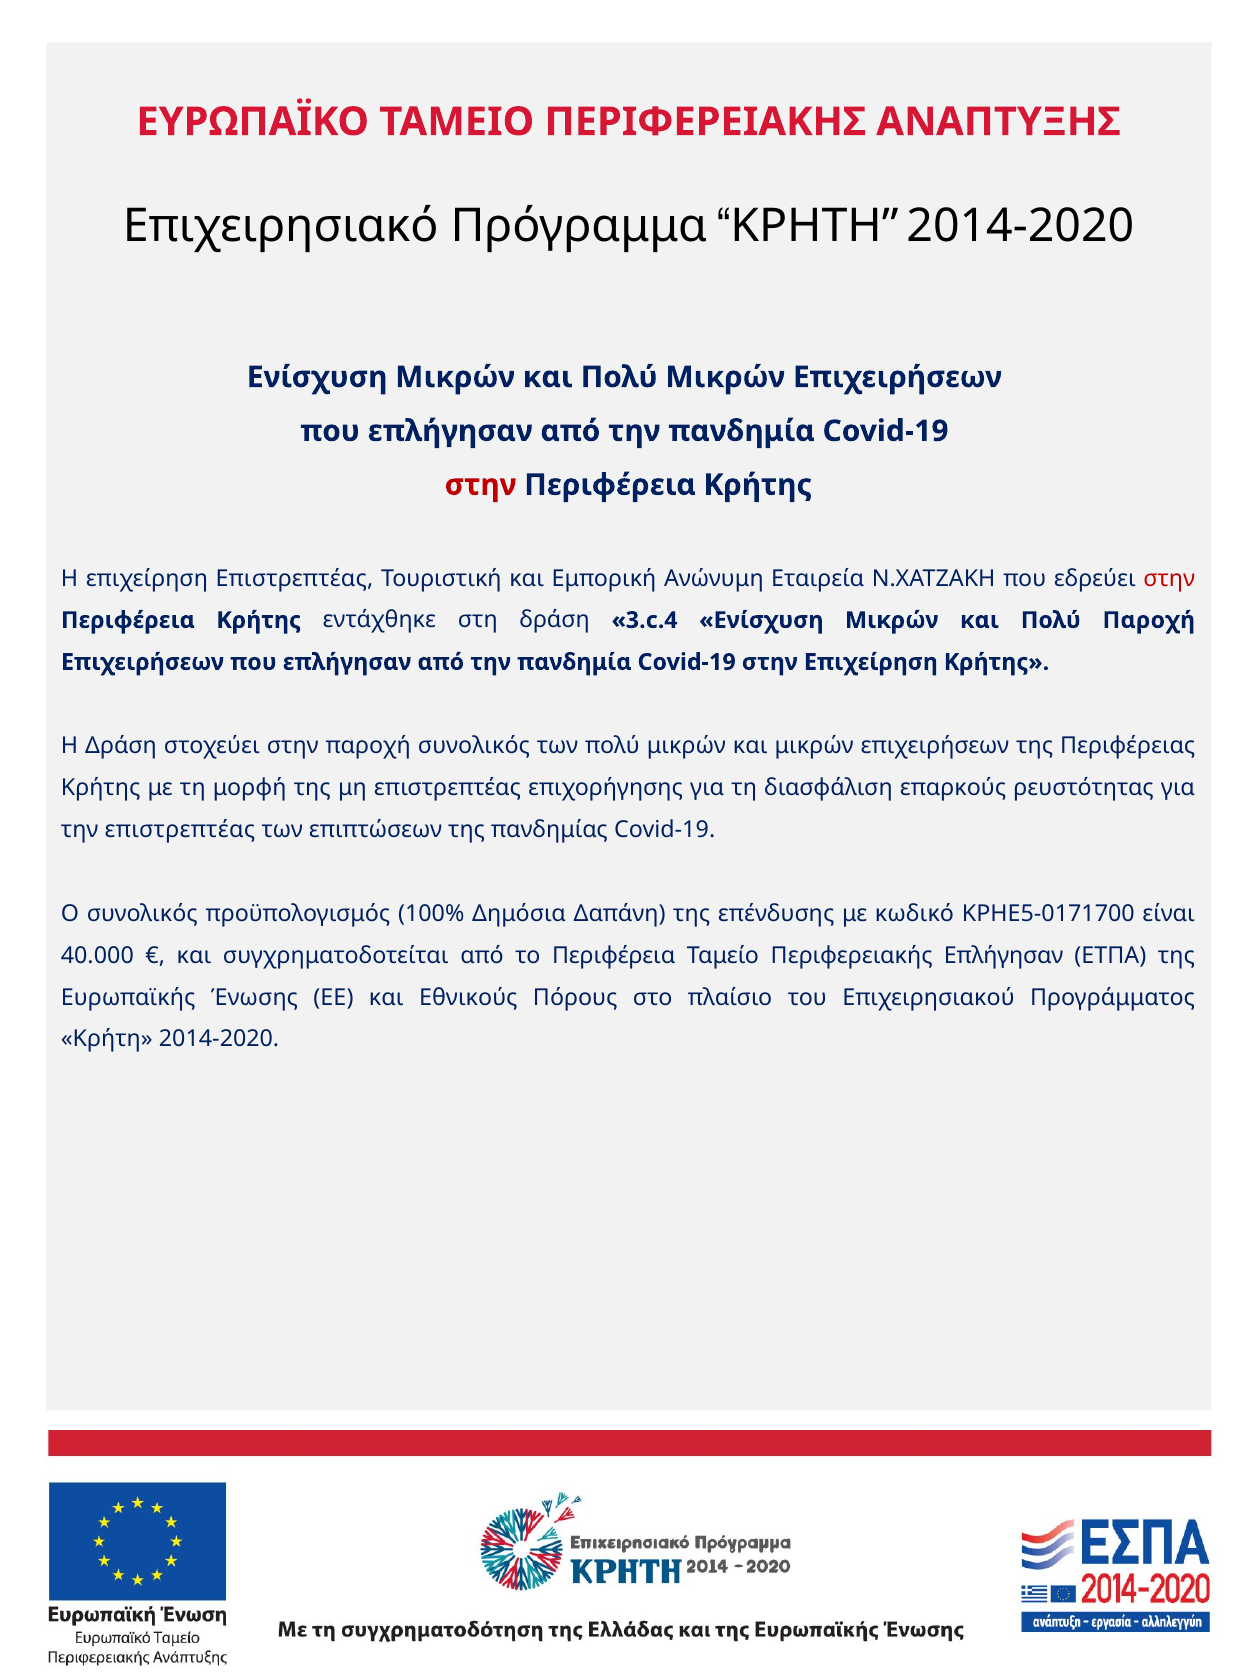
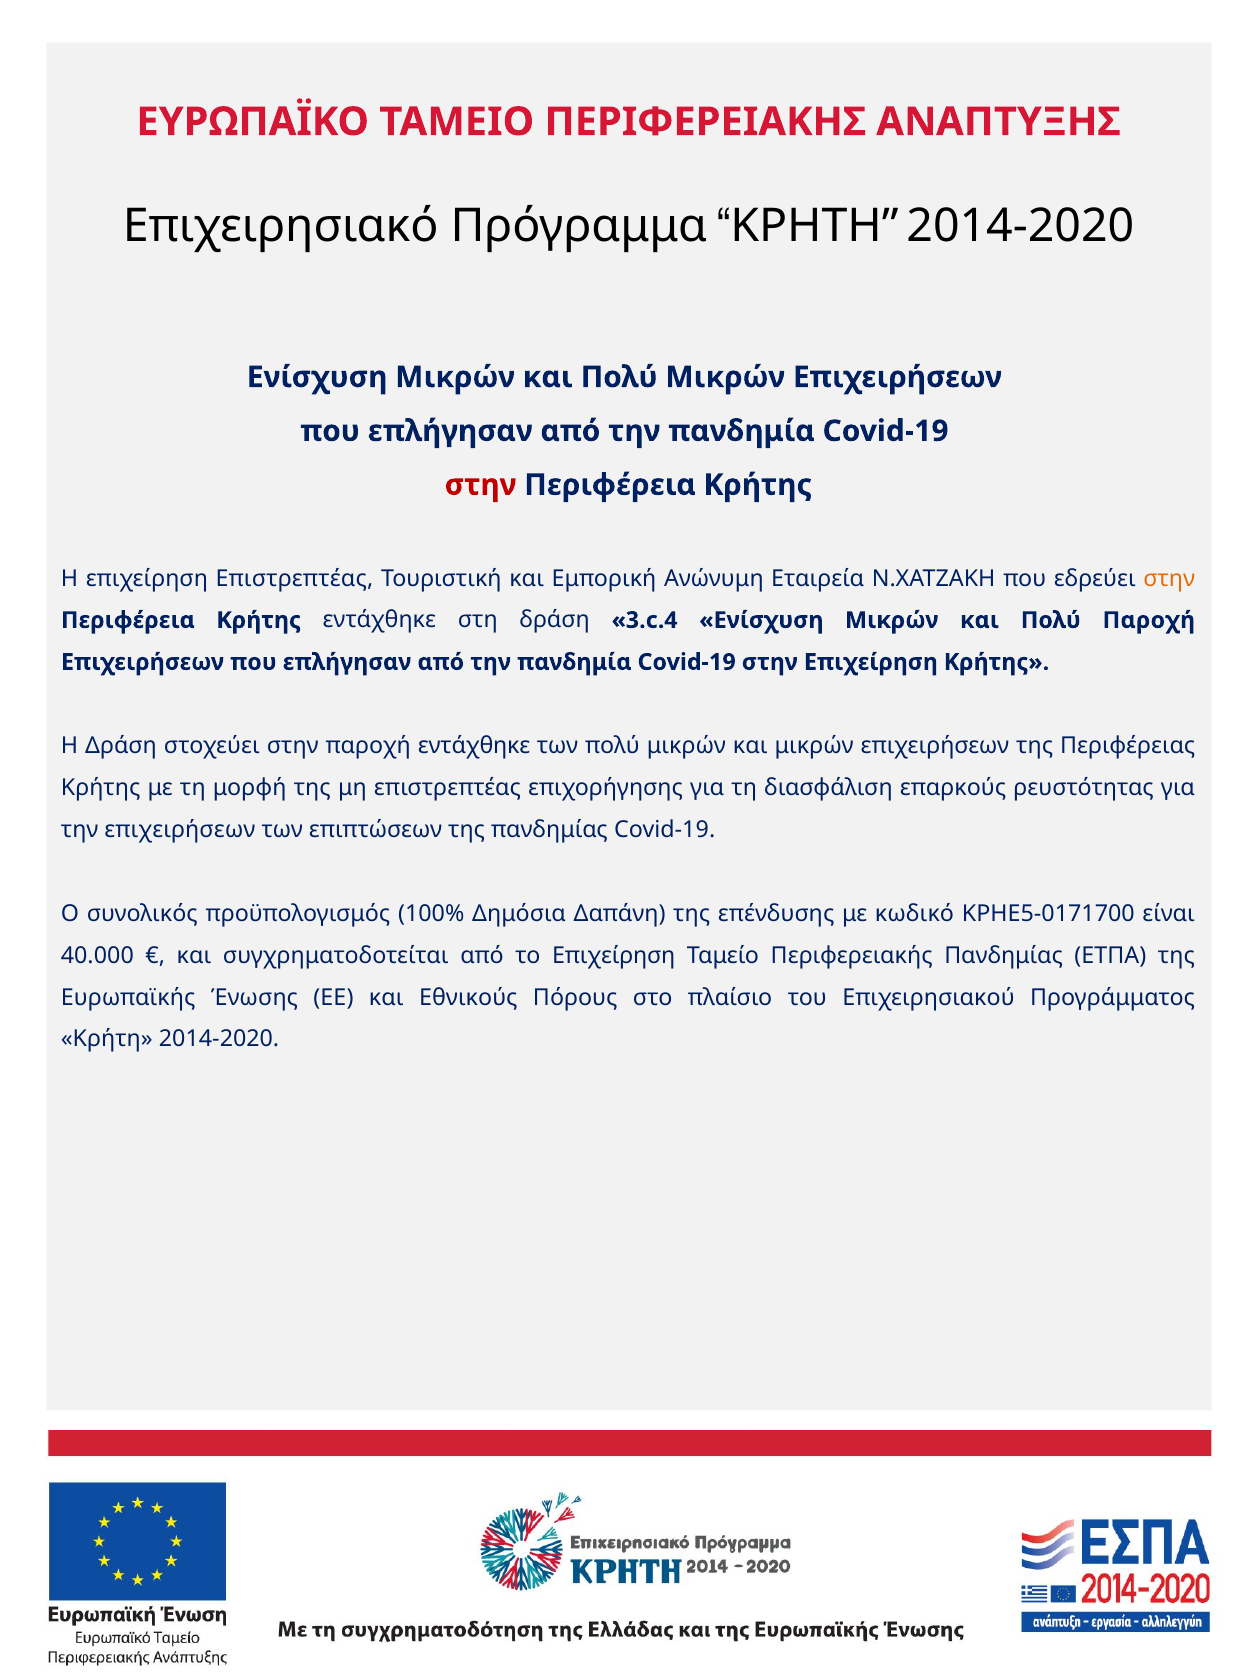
στην colour: red -> orange (1169, 578)
παροχή συνολικός: συνολικός -> εντάχθηκε (474, 746)
την επιστρεπτέας: επιστρεπτέας -> επιχειρήσεων (180, 830)
το Περιφέρεια: Περιφέρεια -> Επιχείρηση (614, 955)
Περιφερειακής Επλήγησαν: Επλήγησαν -> Πανδημίας (1004, 955)
